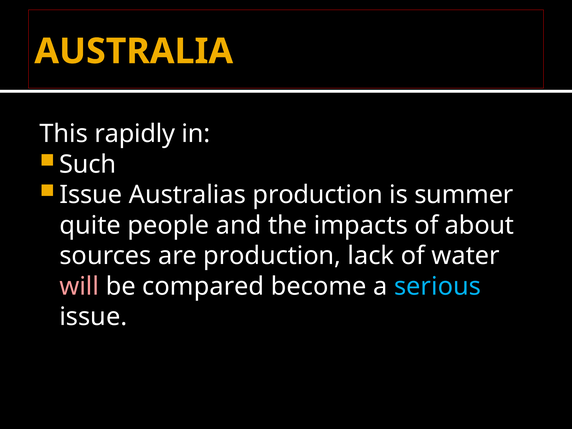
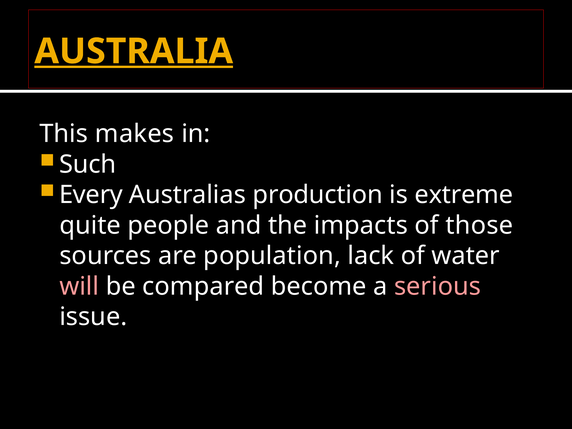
AUSTRALIA underline: none -> present (134, 51)
rapidly: rapidly -> makes (135, 134)
Issue: Issue -> Every (91, 195)
summer: summer -> extreme (464, 195)
about: about -> those (479, 225)
are production: production -> population (272, 256)
serious colour: light blue -> pink (438, 286)
